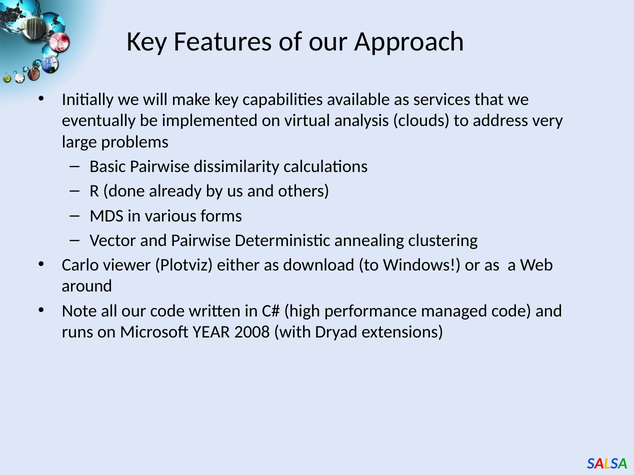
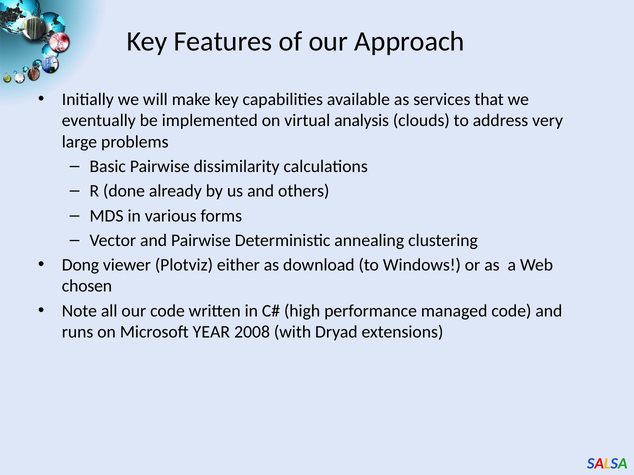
Carlo: Carlo -> Dong (80, 265)
around: around -> chosen (87, 286)
